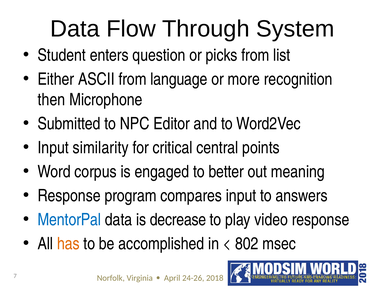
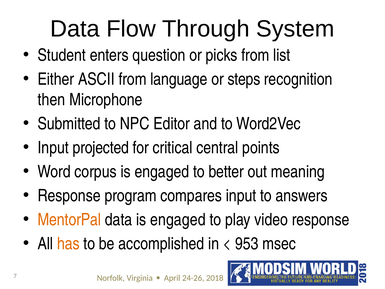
more: more -> steps (244, 79)
similarity: similarity -> projected (101, 148)
MentorPal colour: blue -> orange (69, 220)
data is decrease: decrease -> engaged (178, 220)
802: 802 -> 953 (247, 244)
